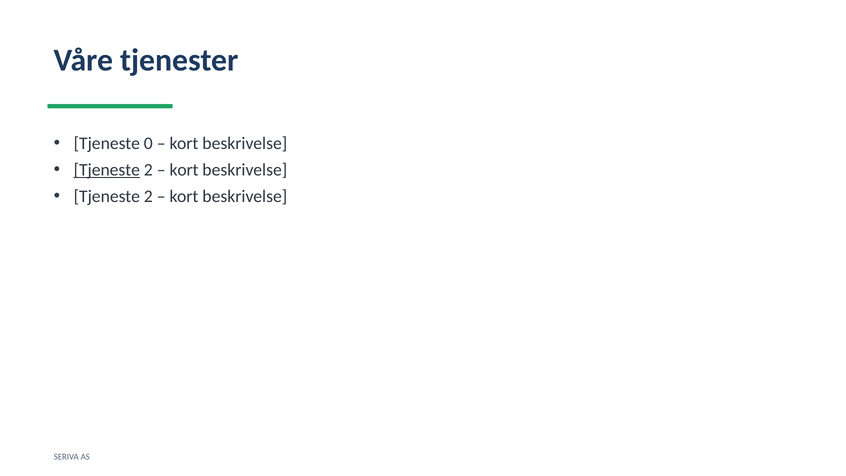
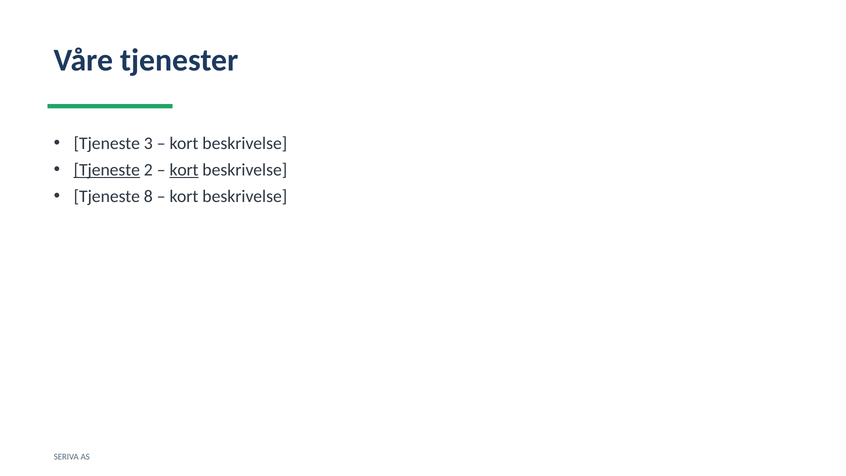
0: 0 -> 3 (148, 143)
kort underline: none -> present (184, 170)
2: 2 -> 8 (148, 196)
